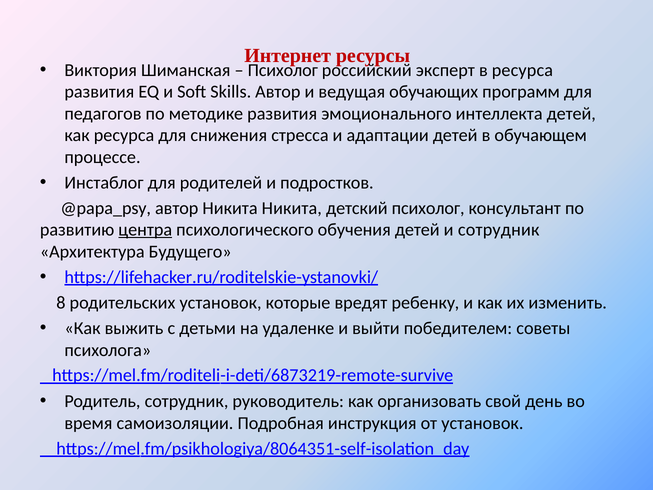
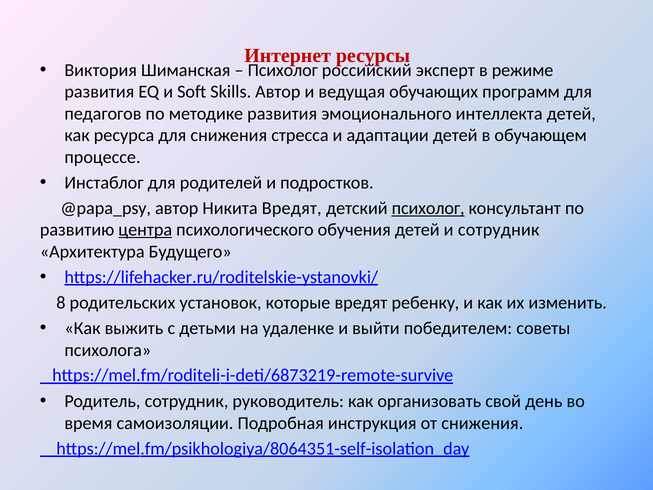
в ресурса: ресурса -> режиме (523, 70)
Никита Никита: Никита -> Вредят (292, 208)
психолог underline: none -> present (428, 208)
от установок: установок -> снижения (482, 423)
